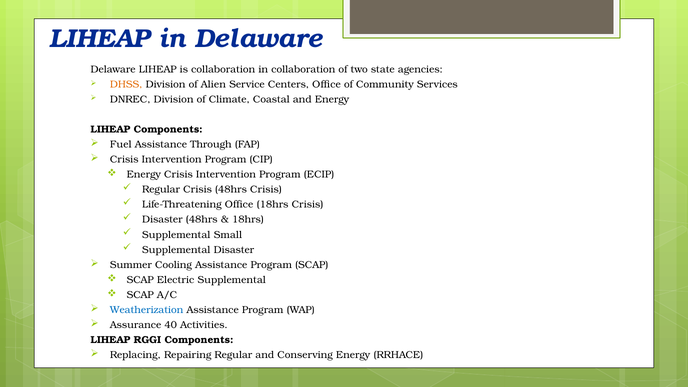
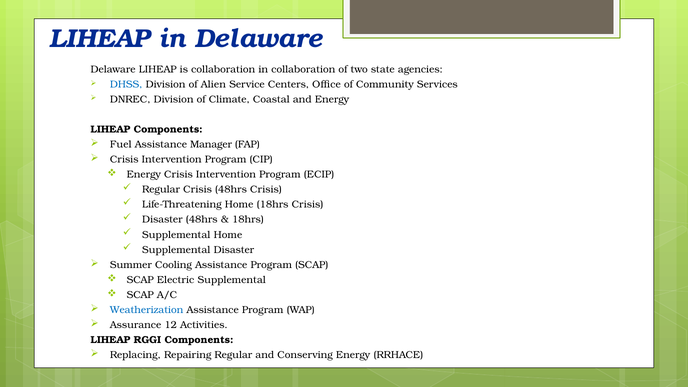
DHSS colour: orange -> blue (126, 84)
Through: Through -> Manager (211, 144)
Life-Threatening Office: Office -> Home (239, 205)
Supplemental Small: Small -> Home (228, 235)
40: 40 -> 12 (171, 325)
